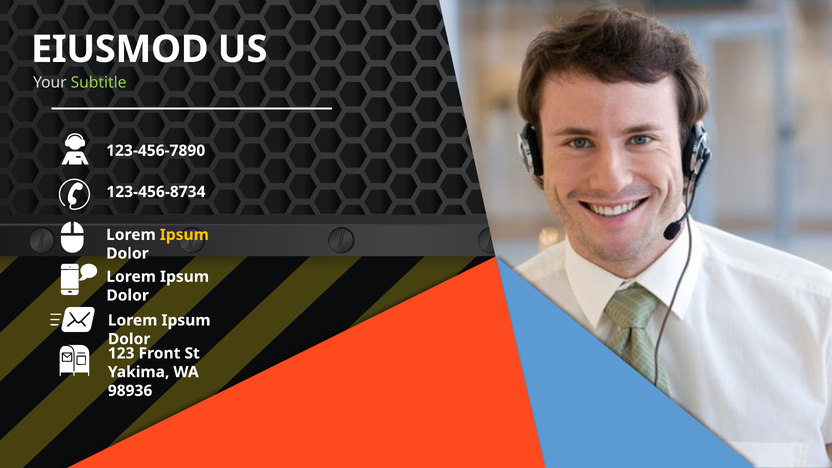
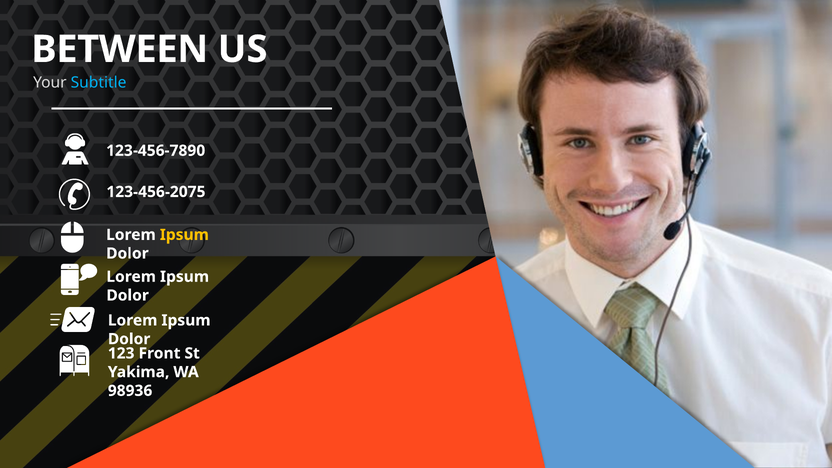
EIUSMOD: EIUSMOD -> BETWEEN (120, 49)
Subtitle colour: light green -> light blue (99, 83)
123-456-8734: 123-456-8734 -> 123-456-2075 (156, 192)
